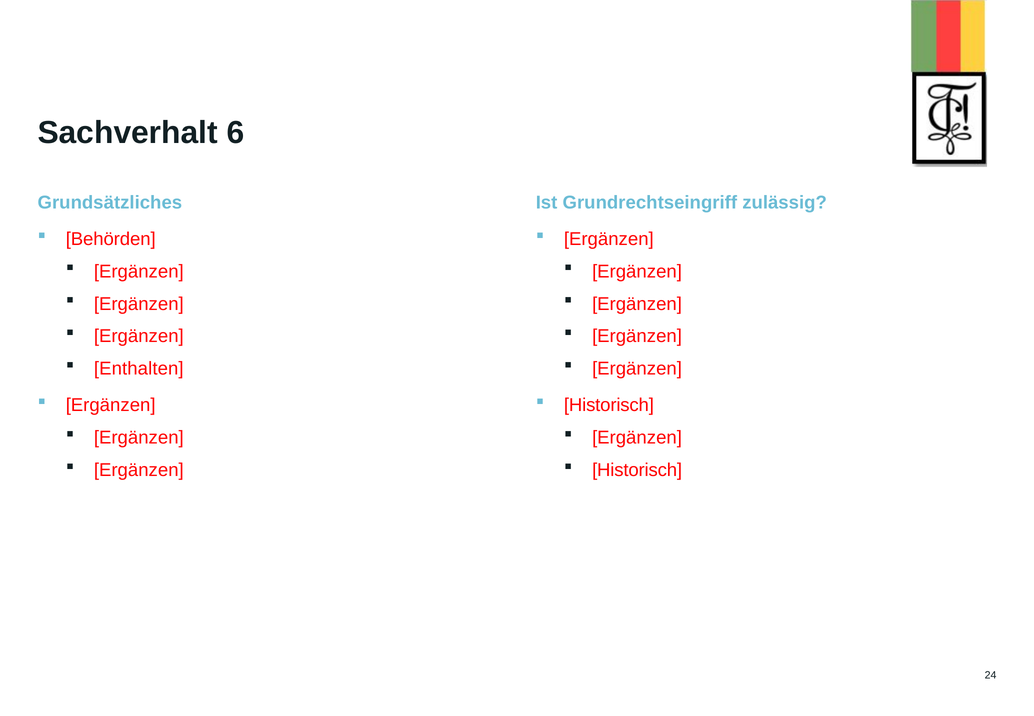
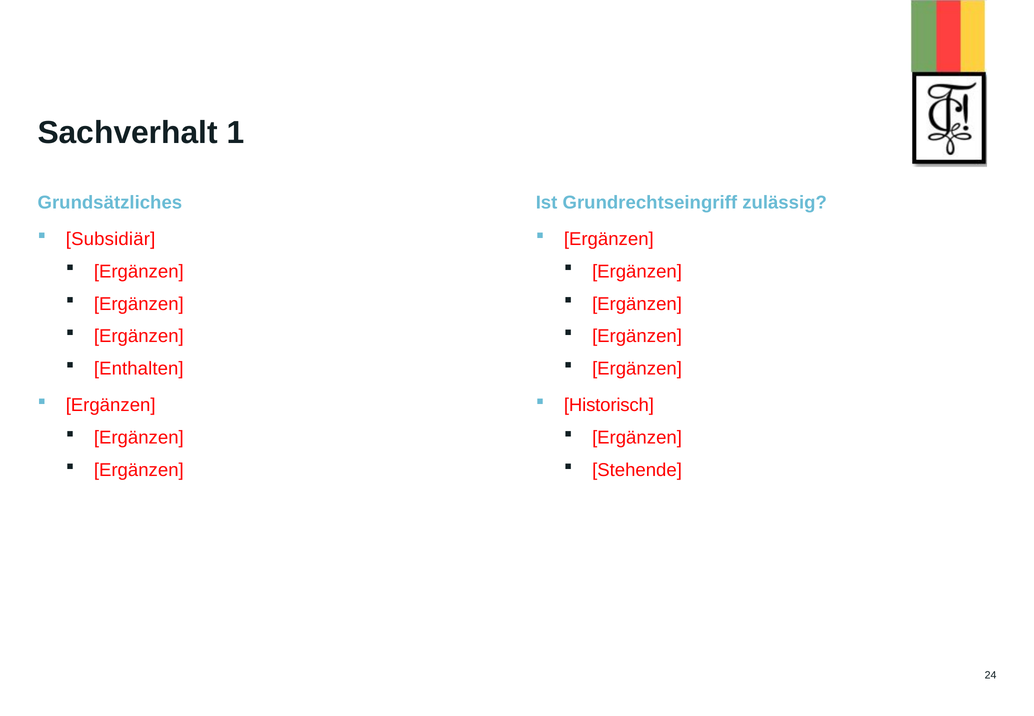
6: 6 -> 1 (235, 133)
Behörden: Behörden -> Subsidiär (111, 239)
Historisch: Historisch -> Stehende (637, 470)
